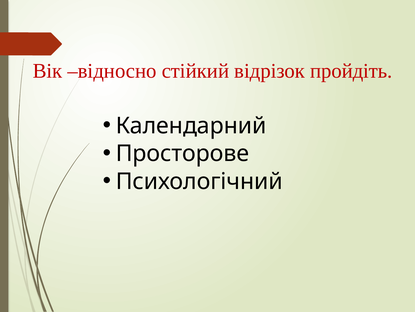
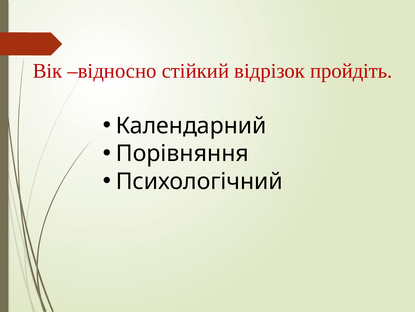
Просторове: Просторове -> Порівняння (182, 153)
